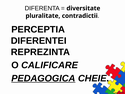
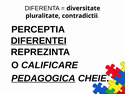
DIFERENTEI underline: none -> present (39, 41)
